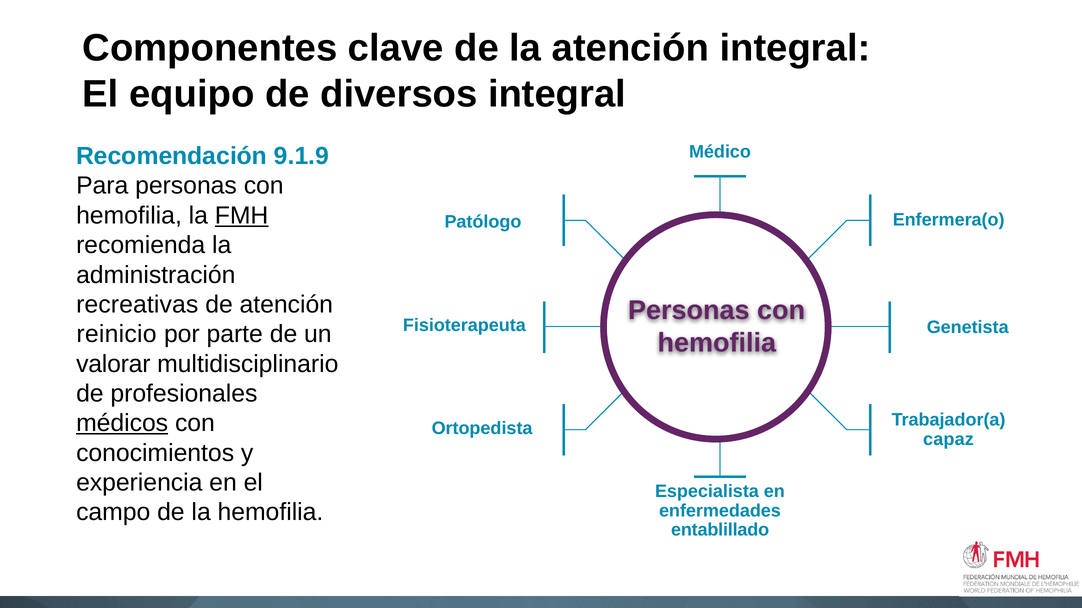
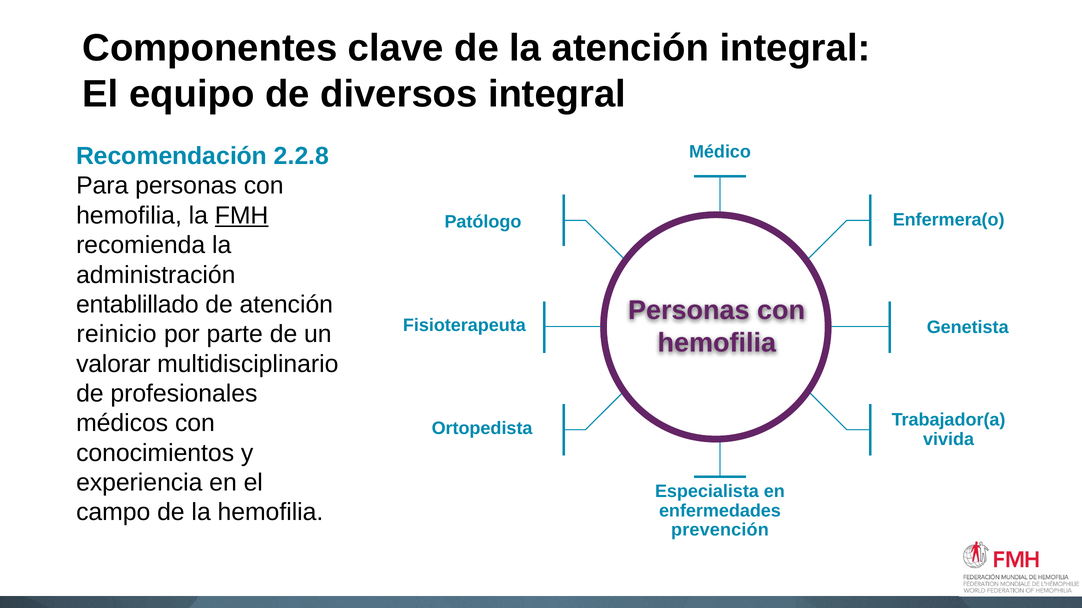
9.1.9: 9.1.9 -> 2.2.8 (301, 156)
recreativas: recreativas -> entablillado (137, 305)
médicos underline: present -> none (122, 424)
capaz: capaz -> vivida (949, 440)
entablillado: entablillado -> prevención (720, 531)
